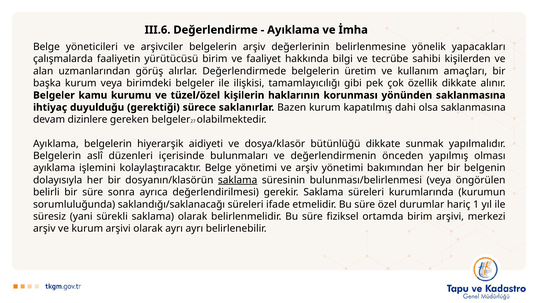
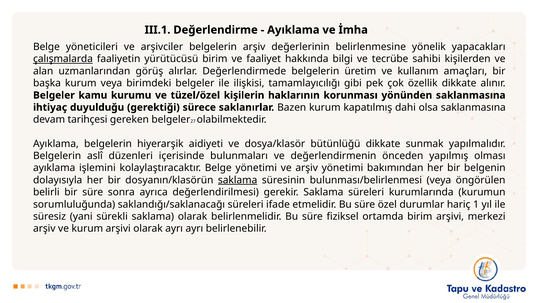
III.6: III.6 -> III.1 (158, 30)
çalışmalarda underline: none -> present (63, 59)
dizinlere: dizinlere -> tarihçesi (88, 120)
